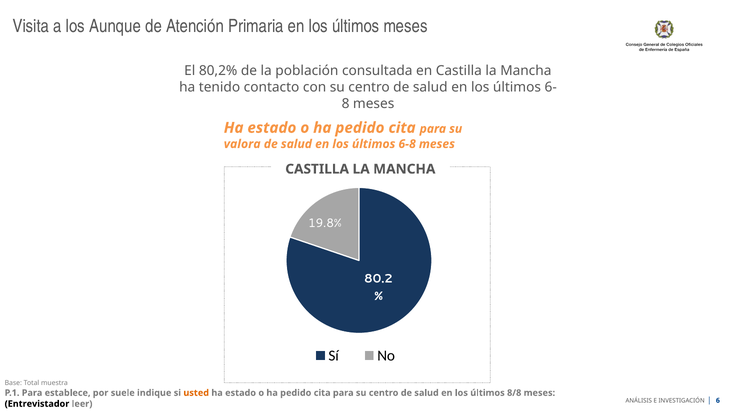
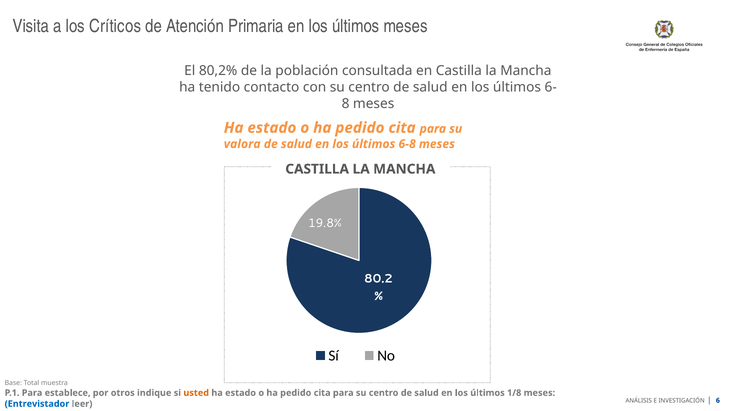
Aunque: Aunque -> Críticos (115, 26)
suele: suele -> otros (123, 393)
8/8: 8/8 -> 1/8 (514, 393)
Entrevistador colour: black -> blue (37, 404)
